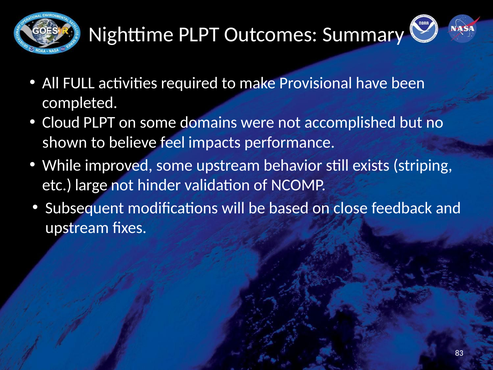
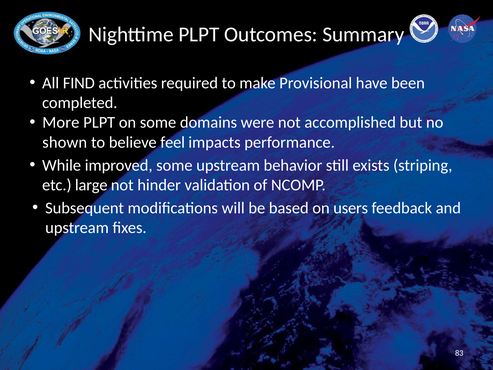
FULL: FULL -> FIND (79, 83)
Cloud: Cloud -> More (61, 122)
close: close -> users (351, 208)
